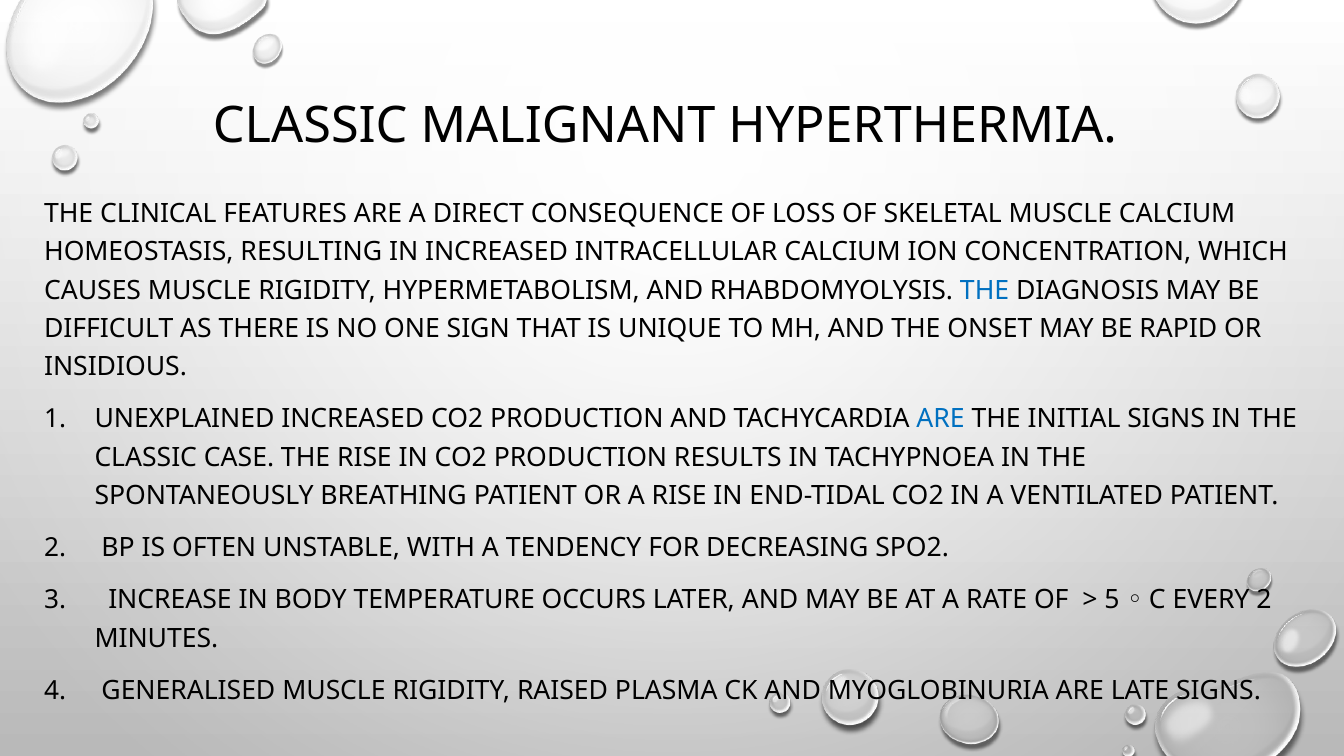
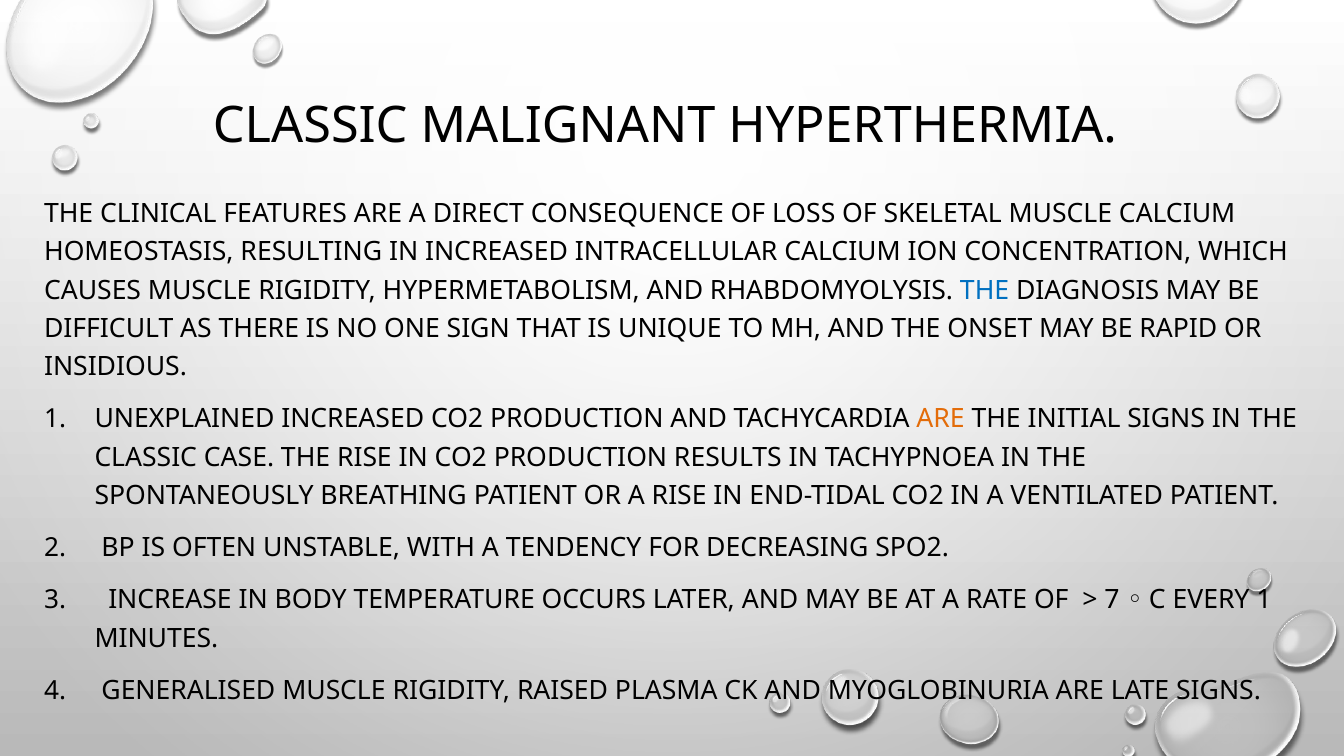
ARE colour: blue -> orange (941, 419)
5: 5 -> 7 (1112, 600)
EVERY 2: 2 -> 1 (1264, 600)
